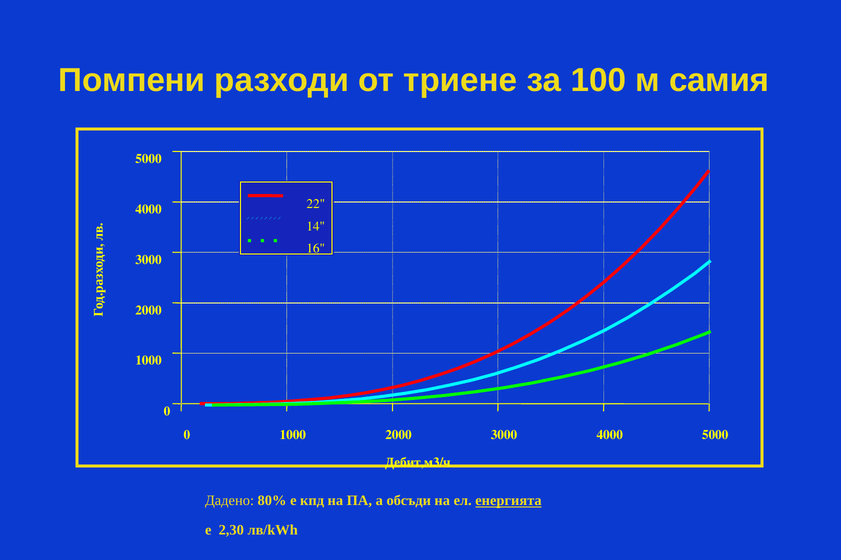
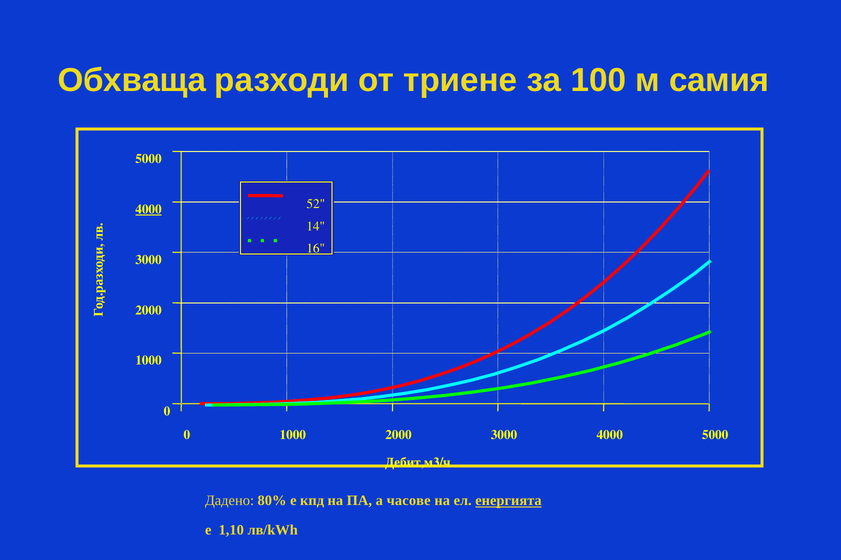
Помпени: Помпени -> Обхваща (132, 80)
22: 22 -> 52 (316, 204)
4000 underline: none -> present (149, 210)
обсъди: обсъди -> часове (409, 501)
2,30: 2,30 -> 1,10 (231, 530)
